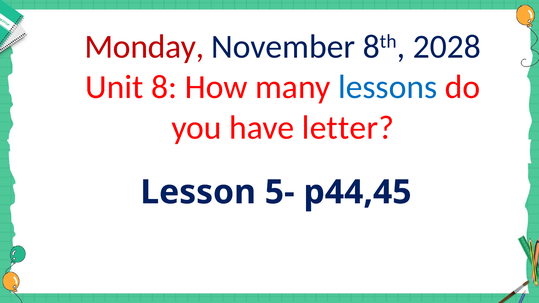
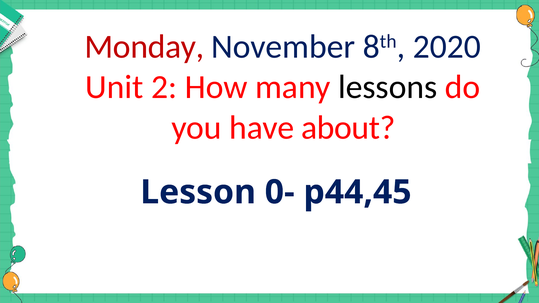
2028: 2028 -> 2020 (447, 47)
8: 8 -> 2 (164, 87)
lessons colour: blue -> black (388, 87)
letter: letter -> about (348, 128)
5-: 5- -> 0- (280, 192)
